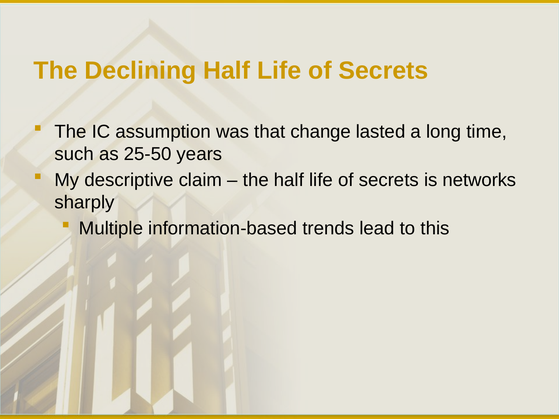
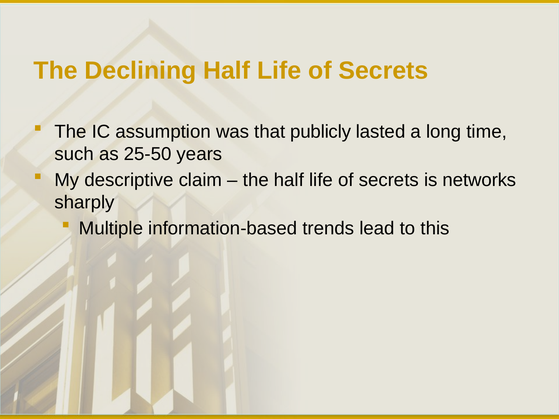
change: change -> publicly (321, 132)
